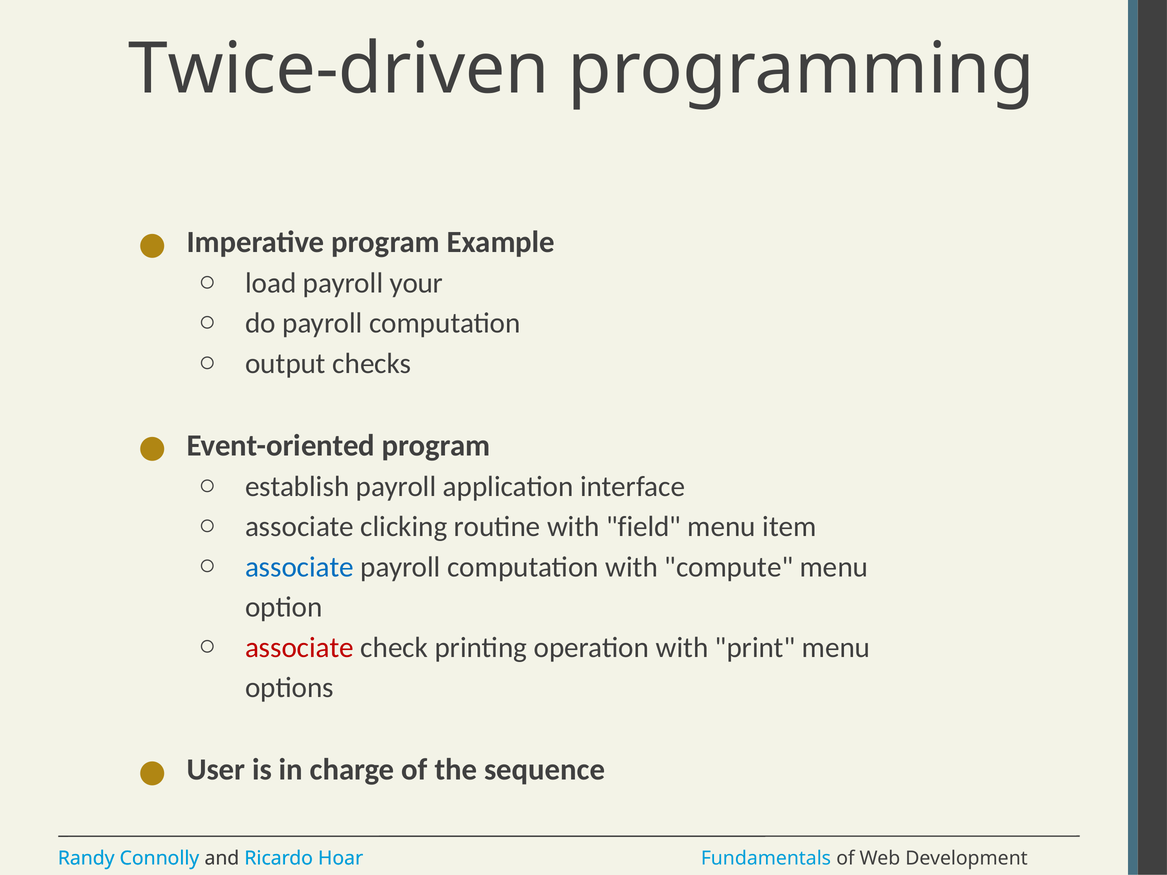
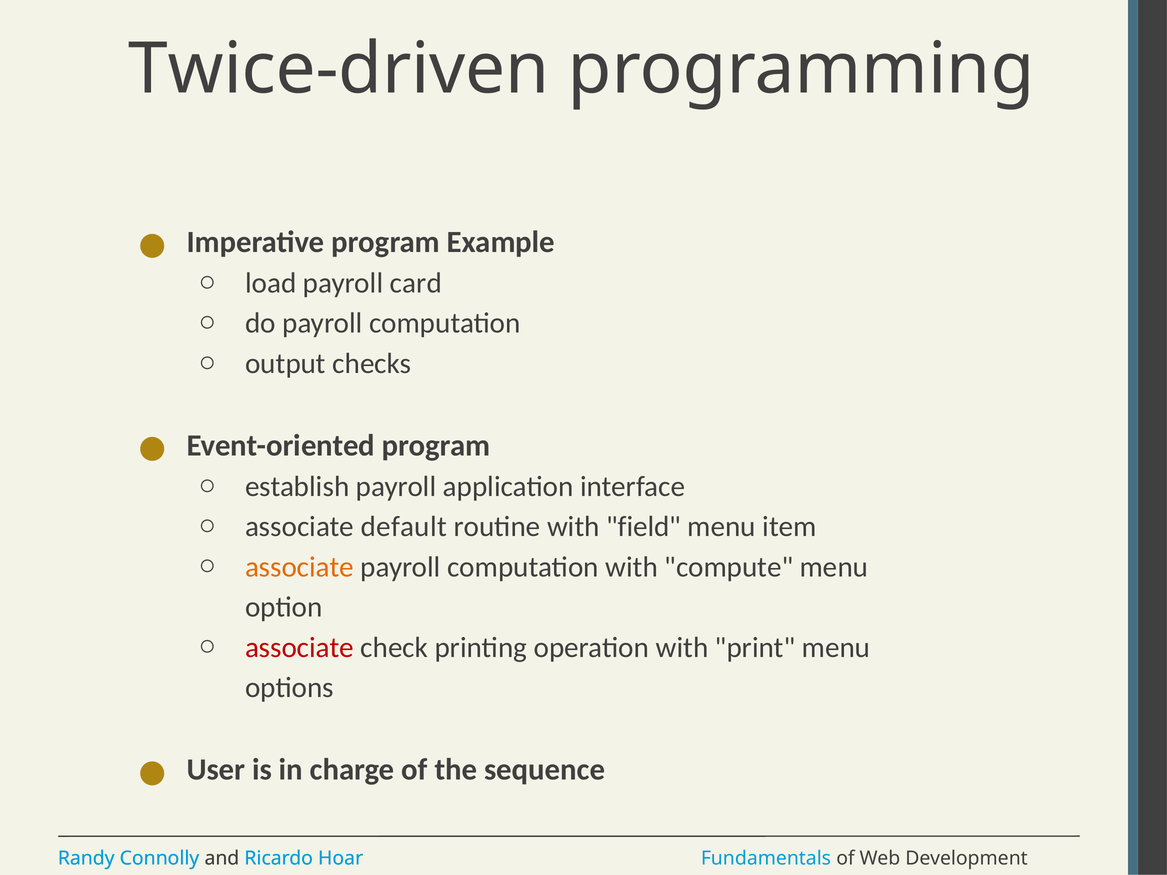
your: your -> card (416, 283)
clicking: clicking -> default (404, 527)
associate colour: blue -> orange (299, 567)
